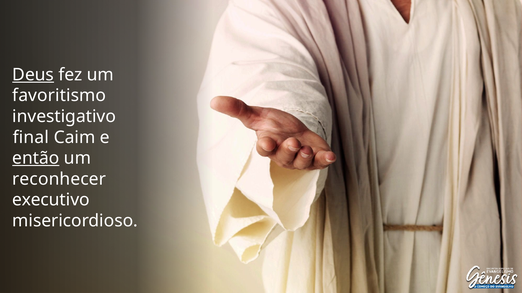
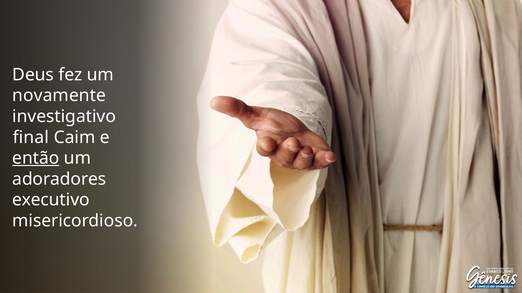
Deus underline: present -> none (33, 75)
favoritismo: favoritismo -> novamente (59, 96)
reconhecer: reconhecer -> adoradores (59, 179)
